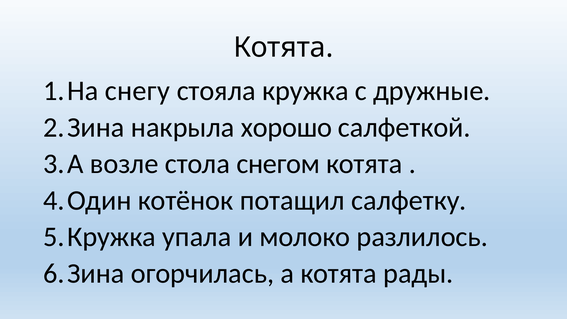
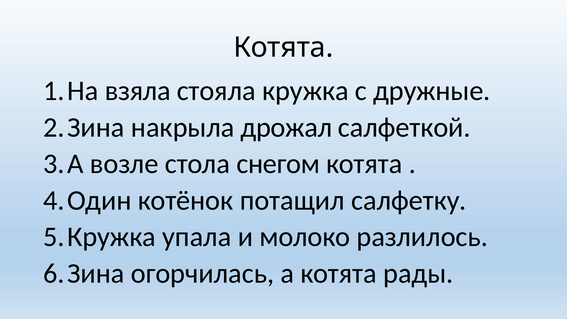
снегу: снегу -> взяла (138, 91)
хорошо: хорошо -> дрожал (286, 127)
